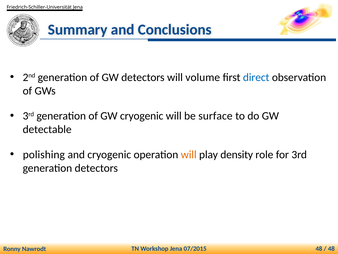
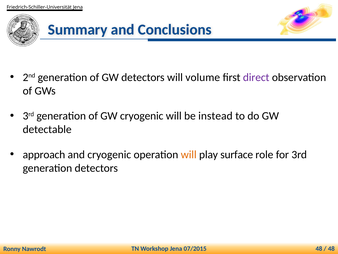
direct colour: blue -> purple (256, 77)
surface: surface -> instead (215, 116)
polishing: polishing -> approach (44, 154)
density: density -> surface (237, 154)
